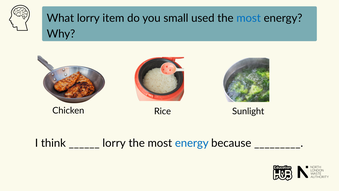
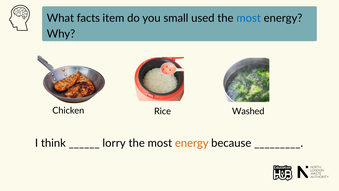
What lorry: lorry -> facts (88, 18)
Sunlight: Sunlight -> Washed (248, 111)
energy colour: blue -> orange (192, 143)
